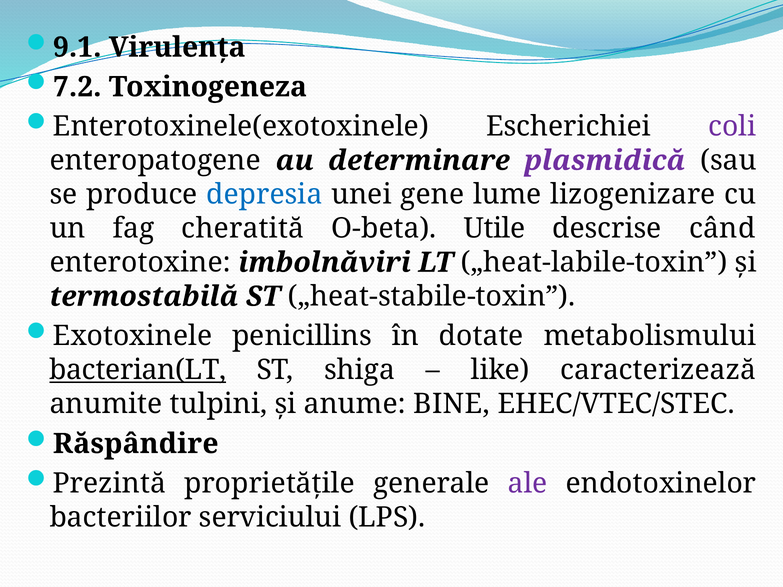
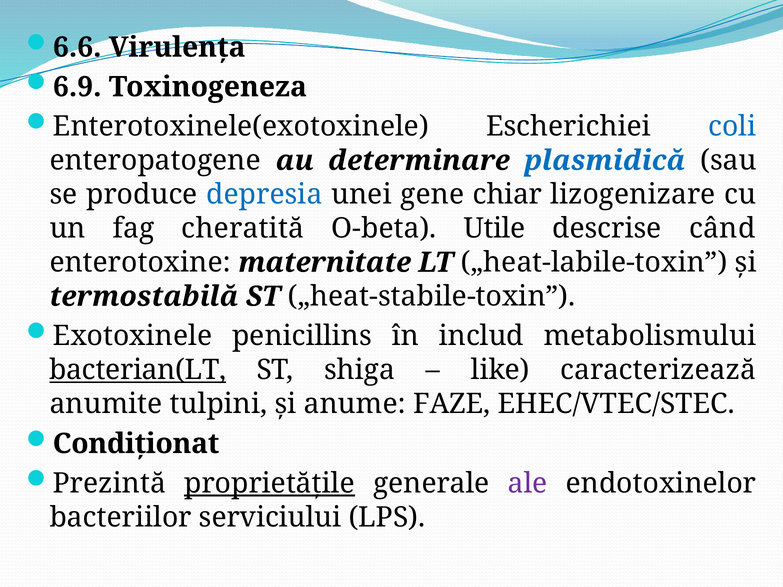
9.1: 9.1 -> 6.6 (77, 47)
7.2: 7.2 -> 6.9 (77, 87)
coli colour: purple -> blue (732, 127)
plasmidică colour: purple -> blue (605, 161)
lume: lume -> chiar (507, 195)
imbolnăviri: imbolnăviri -> maternitate (325, 263)
dotate: dotate -> includ (481, 336)
BINE: BINE -> FAZE (452, 404)
Răspândire: Răspândire -> Condiţionat (136, 444)
proprietăţile underline: none -> present (269, 484)
